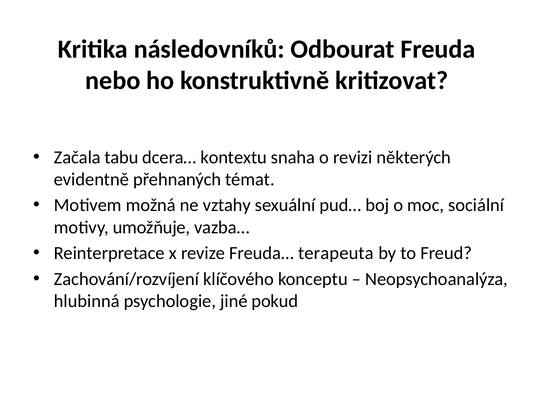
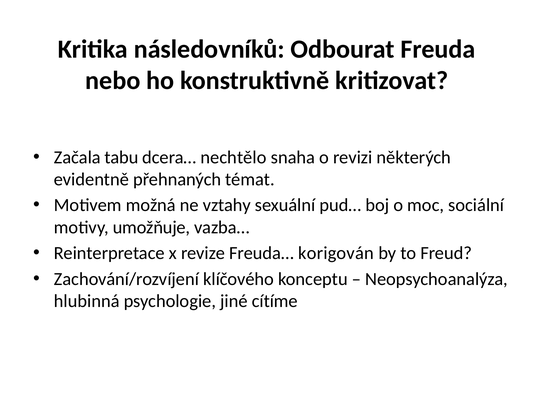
kontextu: kontextu -> nechtělo (234, 157)
terapeuta: terapeuta -> korigován (336, 253)
pokud: pokud -> cítíme (275, 301)
